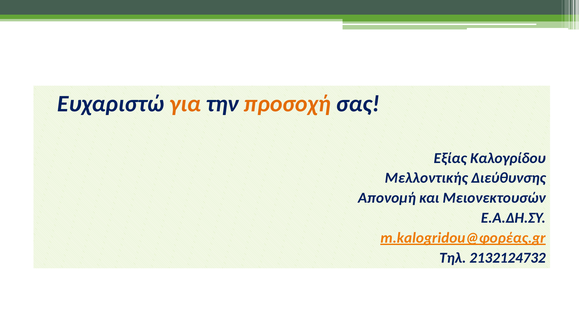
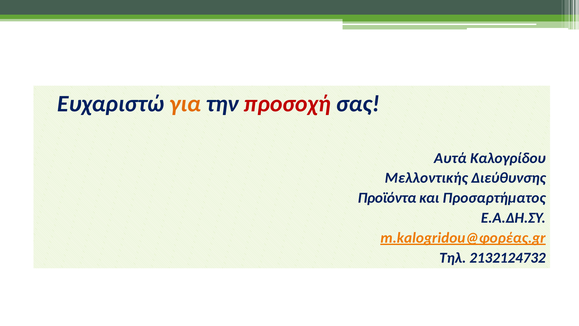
προσοχή colour: orange -> red (287, 103)
Εξίας: Εξίας -> Αυτά (450, 158)
Απονομή: Απονομή -> Προϊόντα (387, 198)
Μειονεκτουσών: Μειονεκτουσών -> Προσαρτήματος (494, 198)
